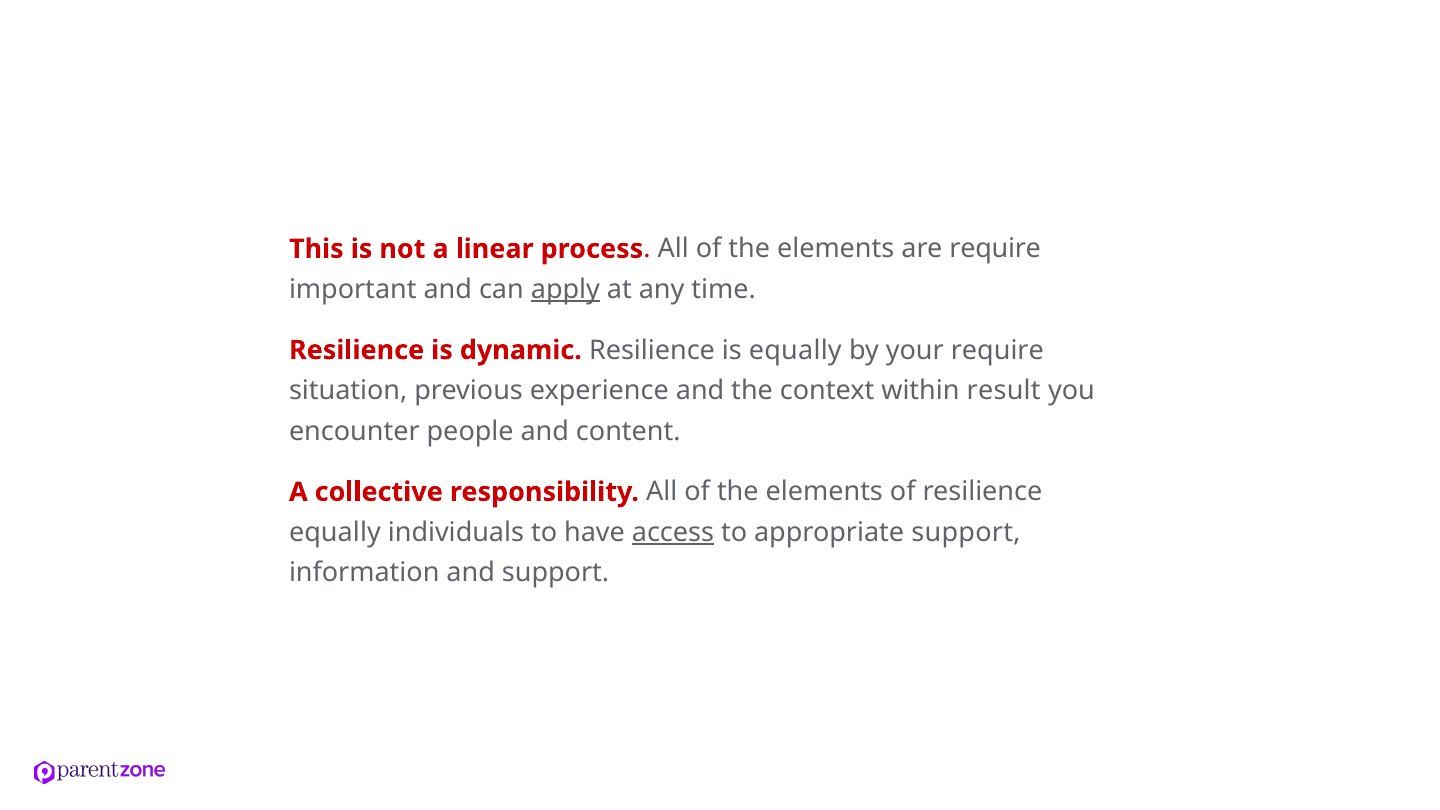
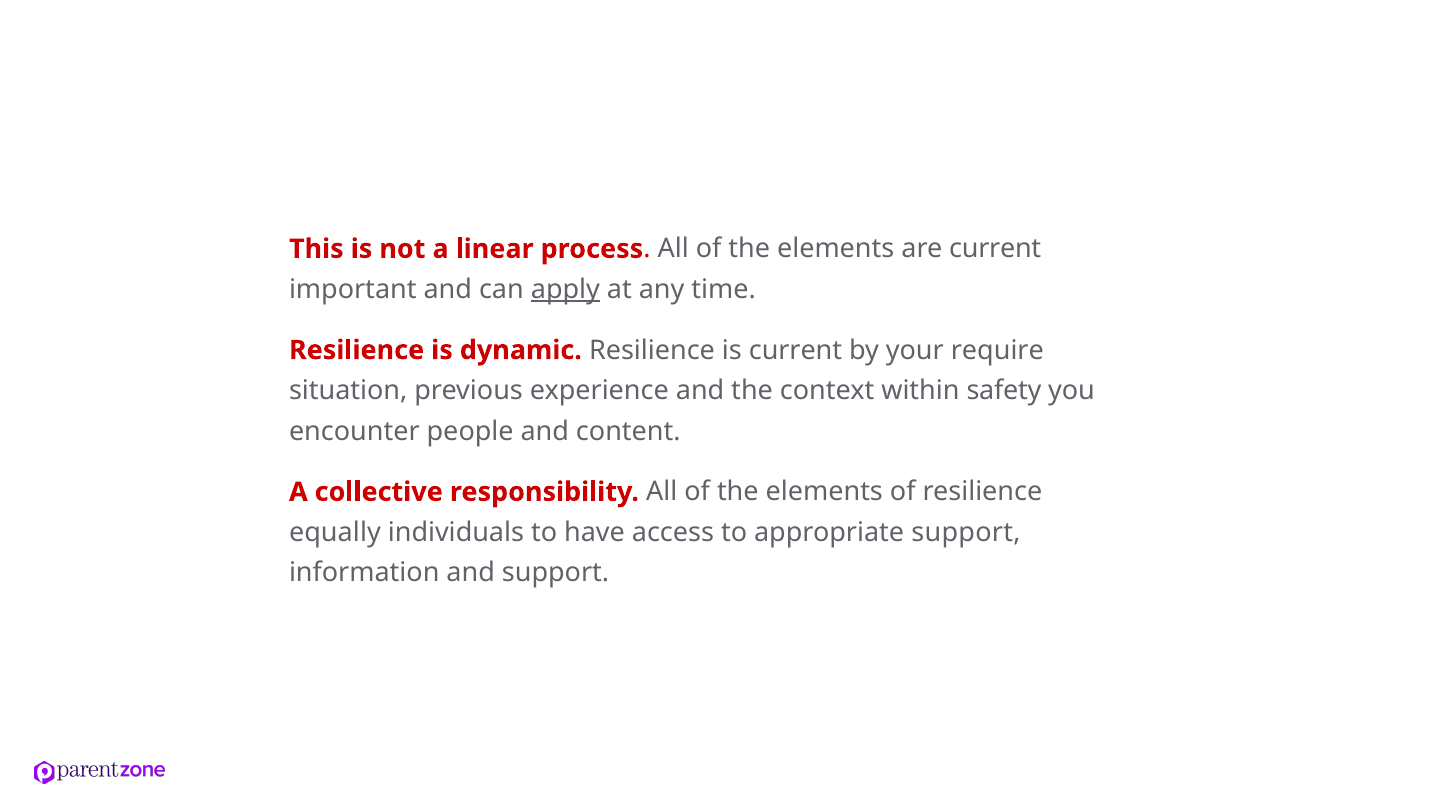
are require: require -> current (995, 249)
is equally: equally -> current (795, 350)
result: result -> safety (1004, 391)
access underline: present -> none (673, 532)
